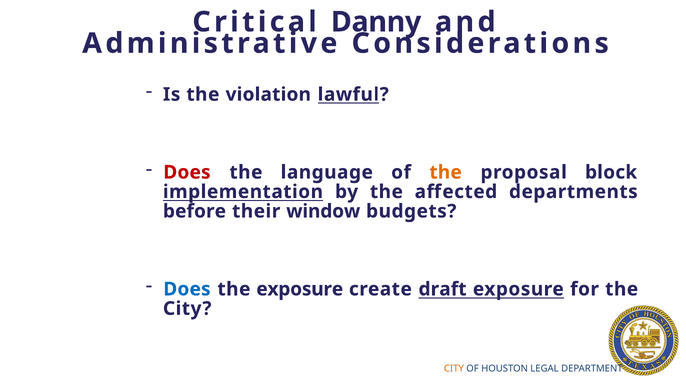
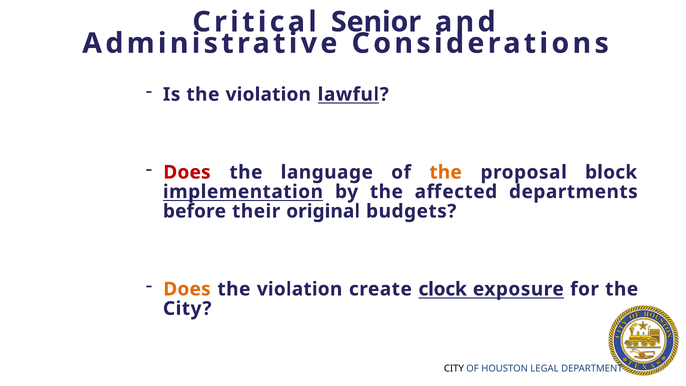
Danny: Danny -> Senior (376, 22)
window: window -> original (323, 211)
Does colour: blue -> orange (187, 289)
exposure: exposure -> violation (300, 289)
draft: draft -> clock (443, 289)
CITY colour: orange -> black (454, 368)
